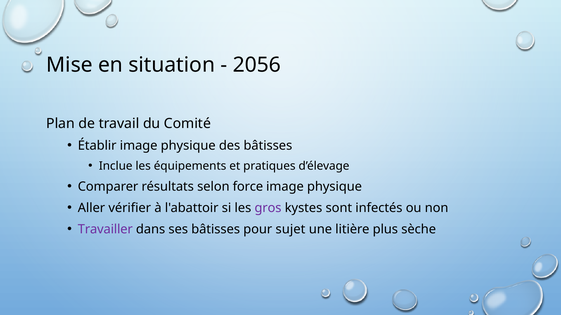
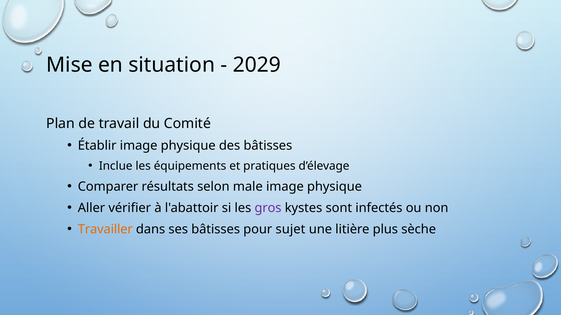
2056: 2056 -> 2029 (257, 65)
force: force -> male (248, 187)
Travailler colour: purple -> orange (105, 230)
